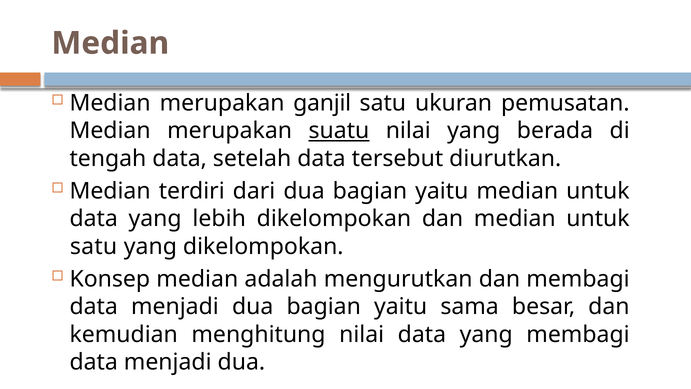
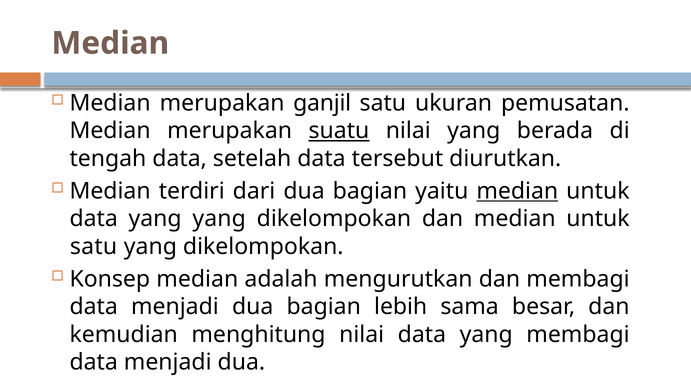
median underline: none -> present (517, 191)
yang lebih: lebih -> yang (219, 219)
menjadi dua bagian yaitu: yaitu -> lebih (401, 307)
